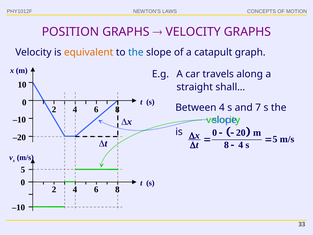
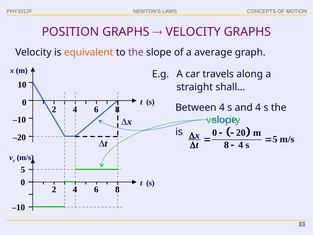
the colour: blue -> purple (136, 52)
catapult: catapult -> average (213, 52)
and 7: 7 -> 4 (258, 107)
